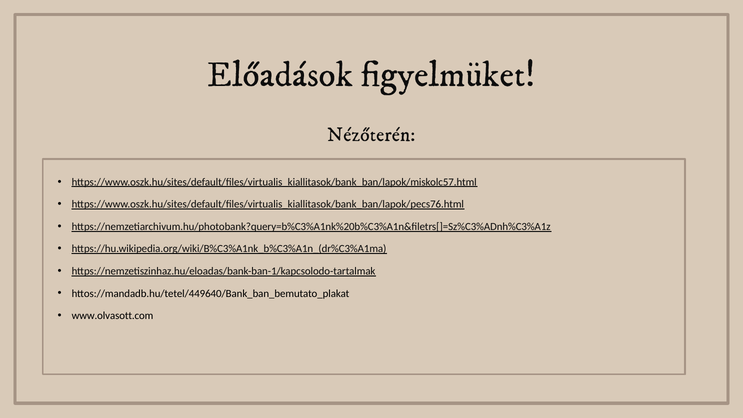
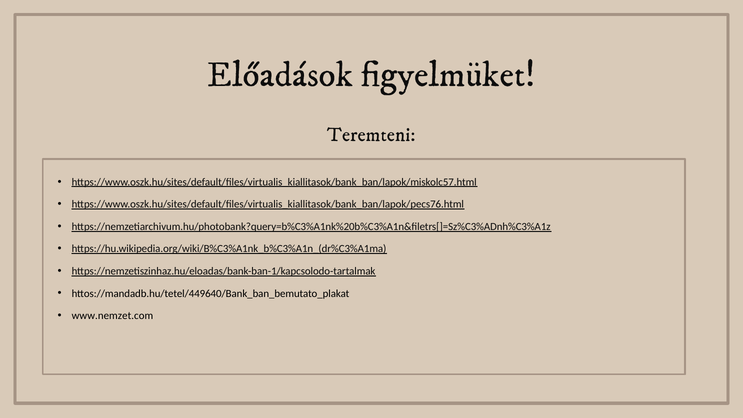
Nézőterén: Nézőterén -> Teremteni (371, 135)
www.olvasott.com: www.olvasott.com -> www.nemzet.com (112, 316)
